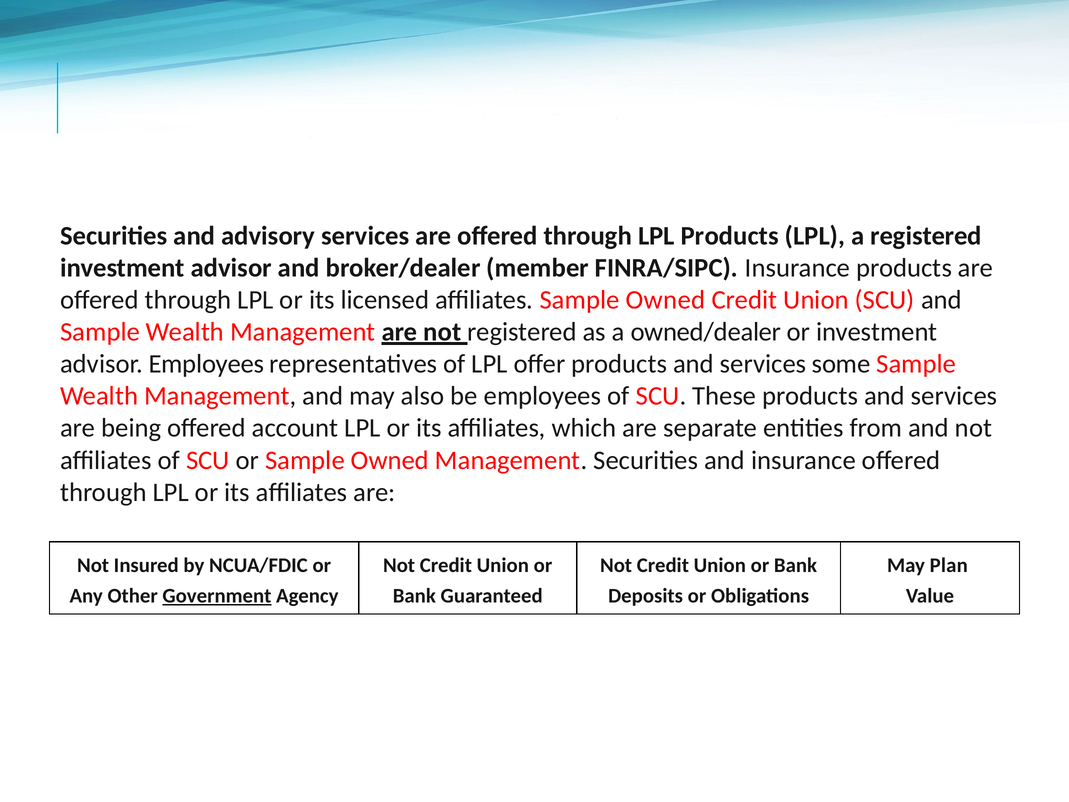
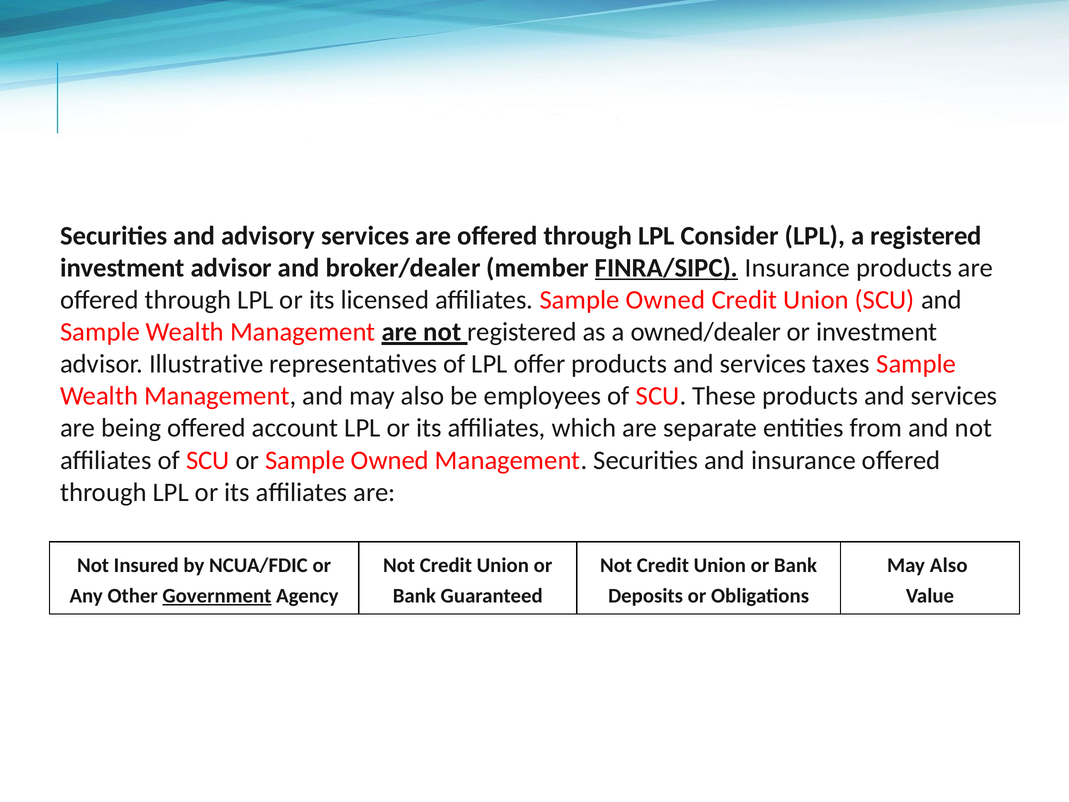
LPL Products: Products -> Consider (730, 236)
FINRA/SIPC underline: none -> present (667, 268)
advisor Employees: Employees -> Illustrative (206, 364)
some: some -> taxes (841, 364)
Plan: Plan -> Also (949, 565)
